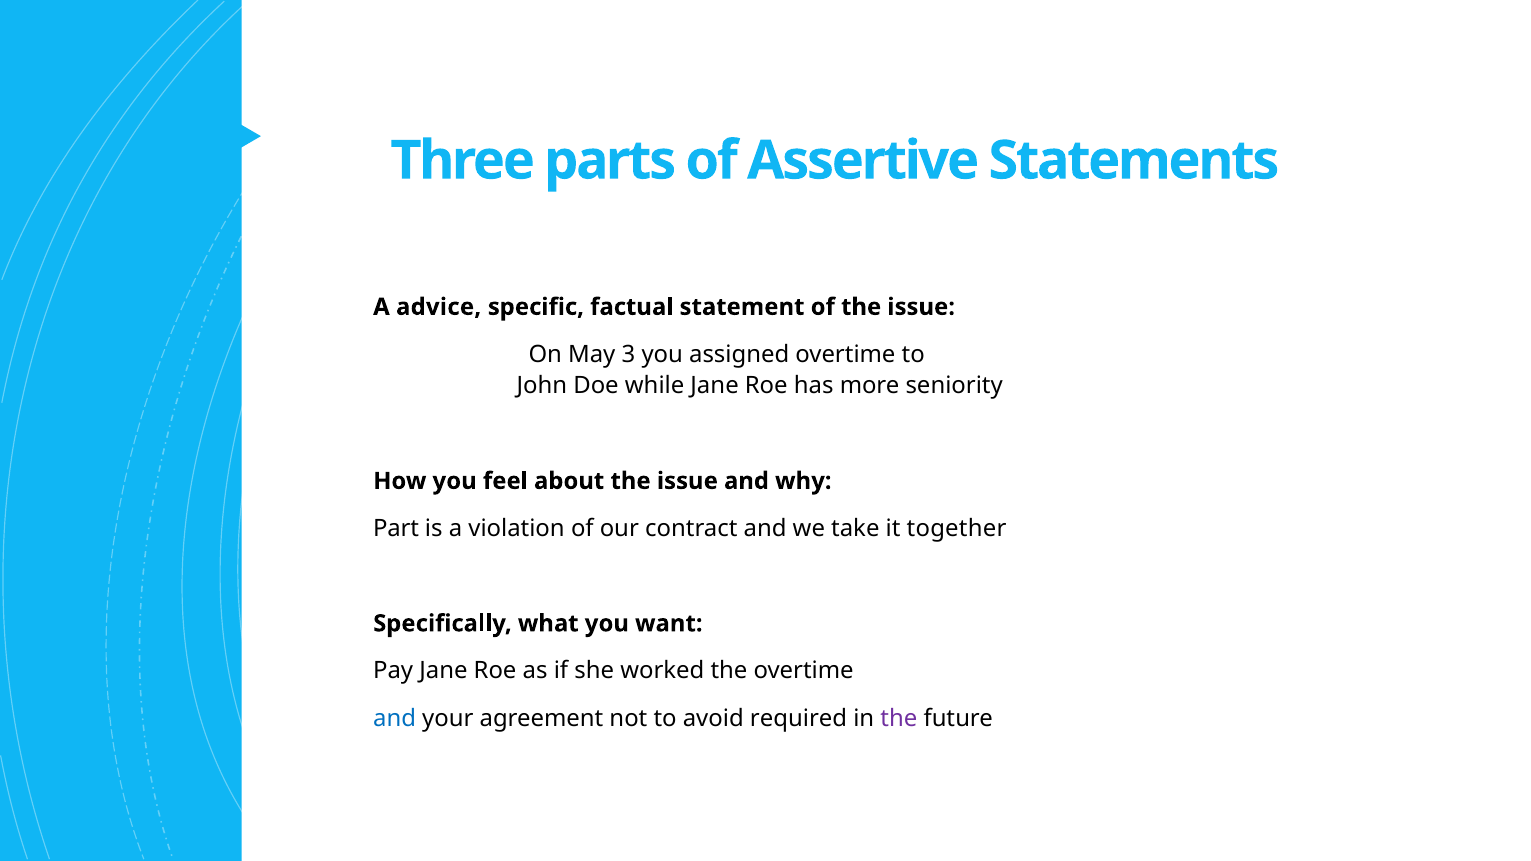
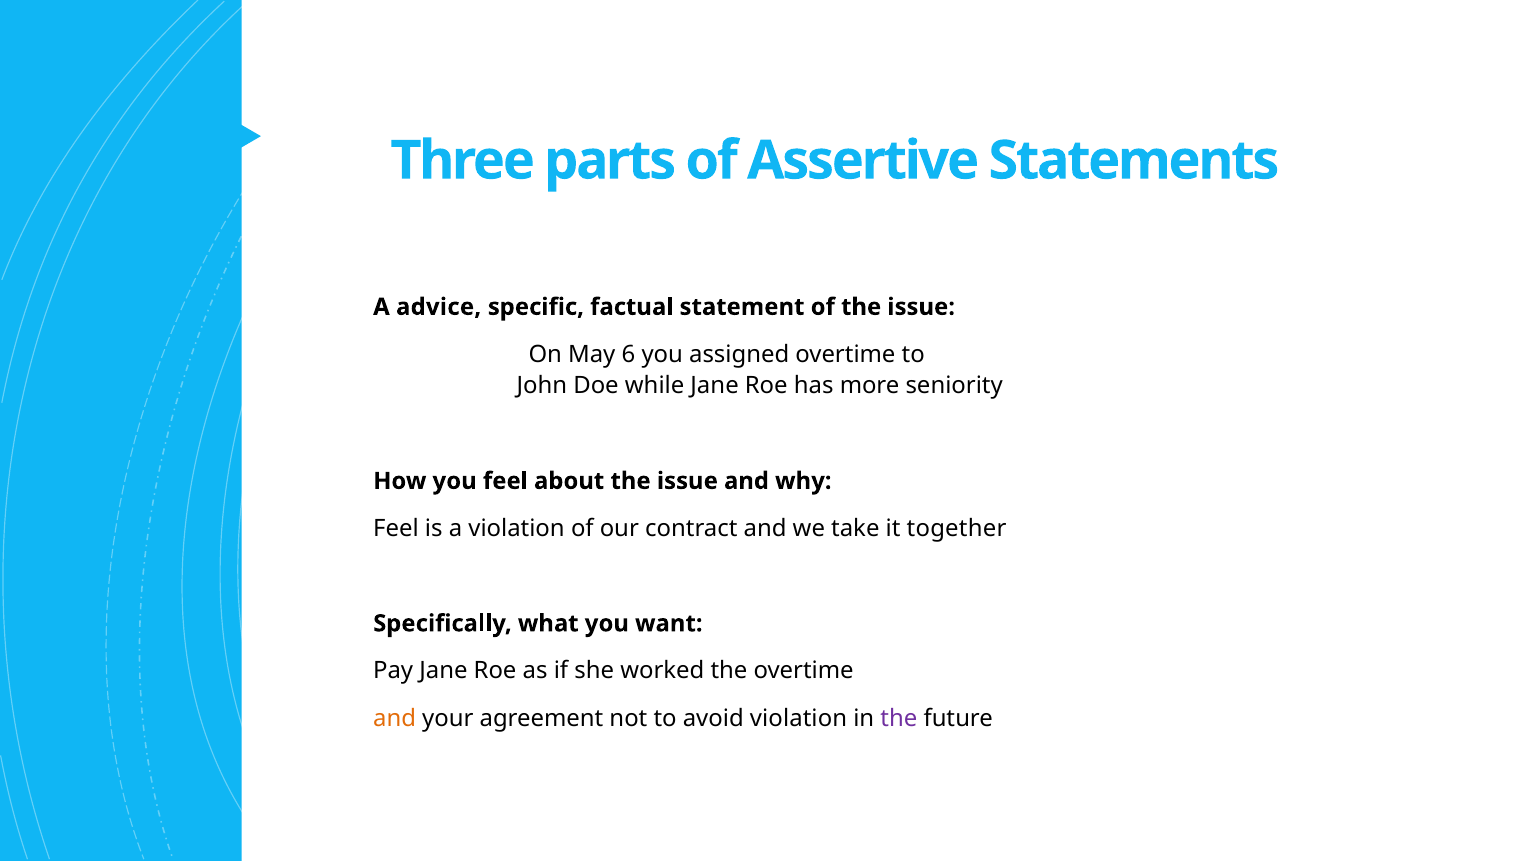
3: 3 -> 6 (629, 355)
Part: Part -> Feel (396, 529)
and colour: blue -> orange (395, 719)
avoid required: required -> violation (799, 719)
